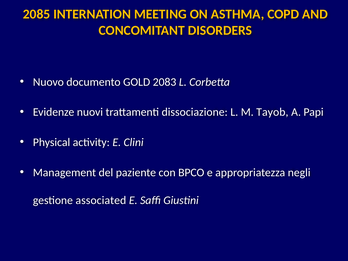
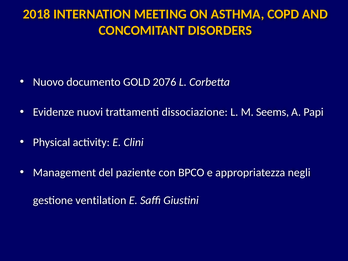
2085: 2085 -> 2018 (37, 14)
2083: 2083 -> 2076 (165, 82)
Tayob: Tayob -> Seems (272, 112)
associated: associated -> ventilation (101, 200)
